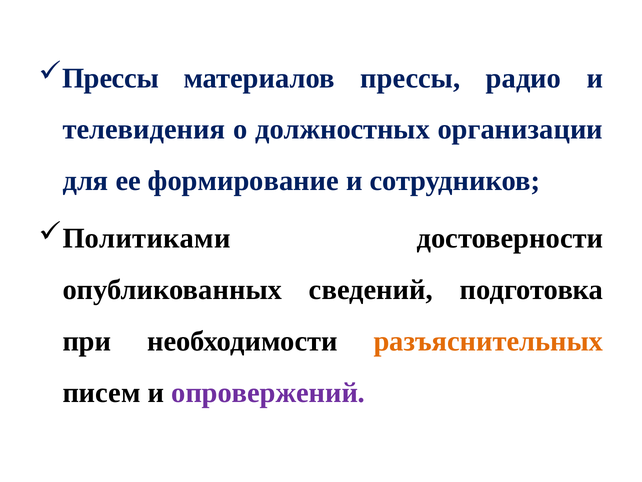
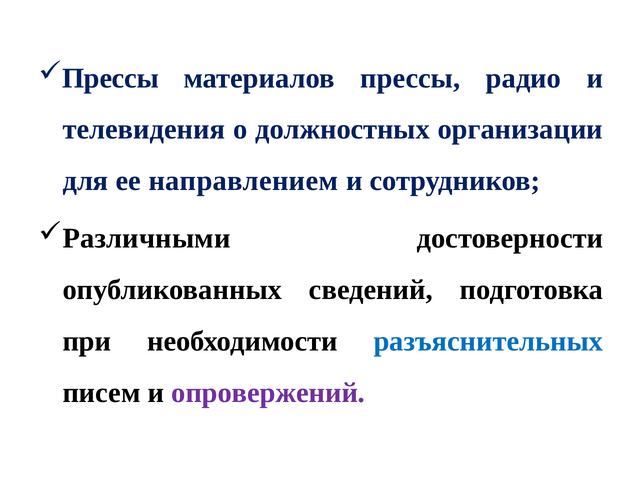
формирование: формирование -> направлением (243, 181)
Политиками: Политиками -> Различными (147, 238)
разъяснительных colour: orange -> blue (488, 341)
